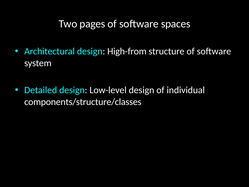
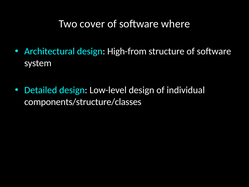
pages: pages -> cover (92, 24)
spaces: spaces -> where (176, 24)
